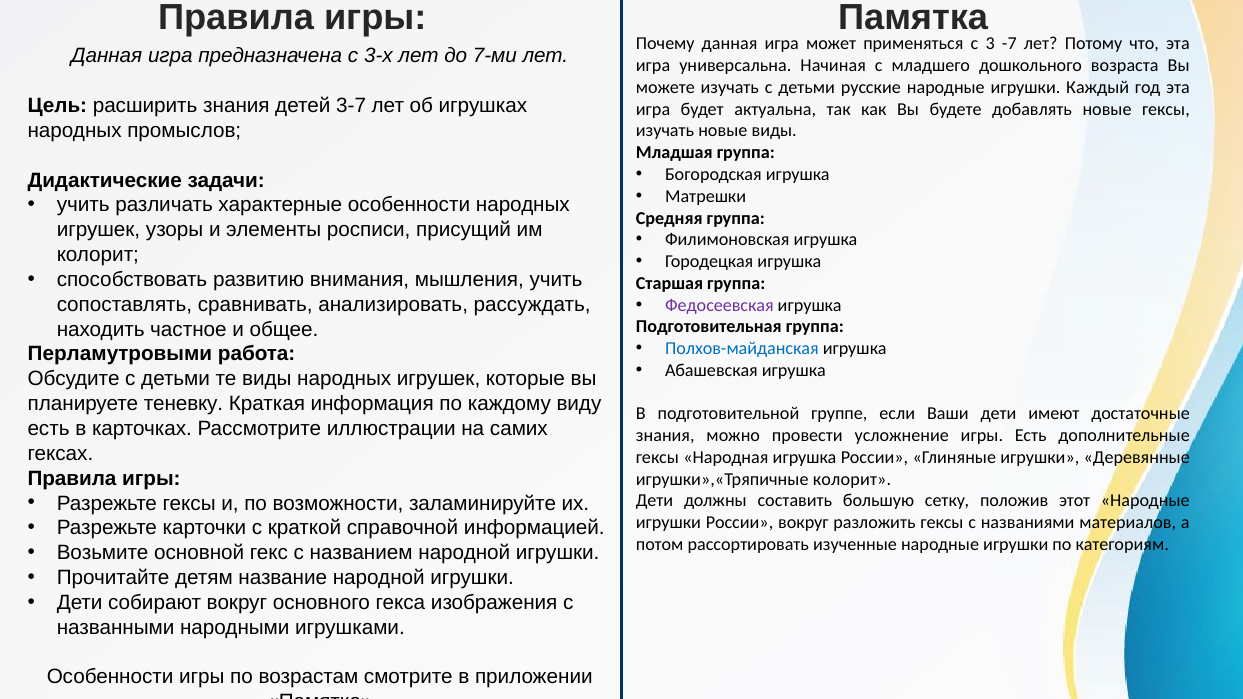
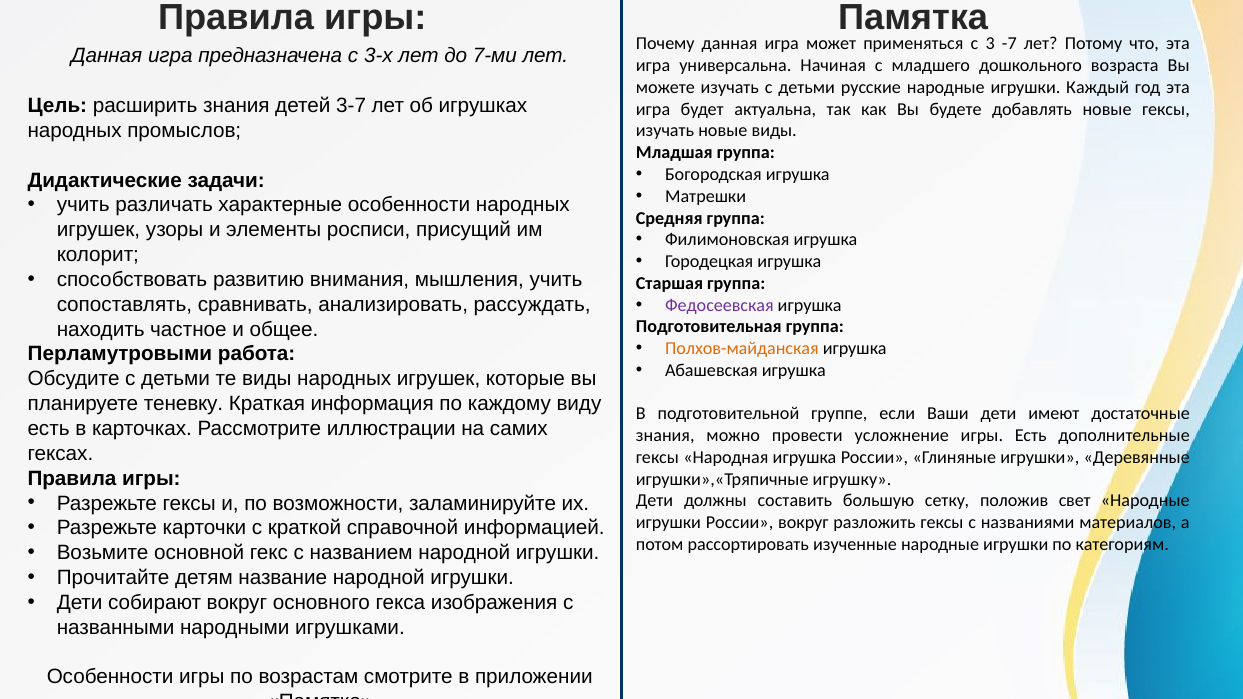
Полхов-майданская colour: blue -> orange (742, 349)
игрушки»,«Тряпичные колорит: колорит -> игрушку (852, 479)
этот: этот -> свет (1075, 501)
